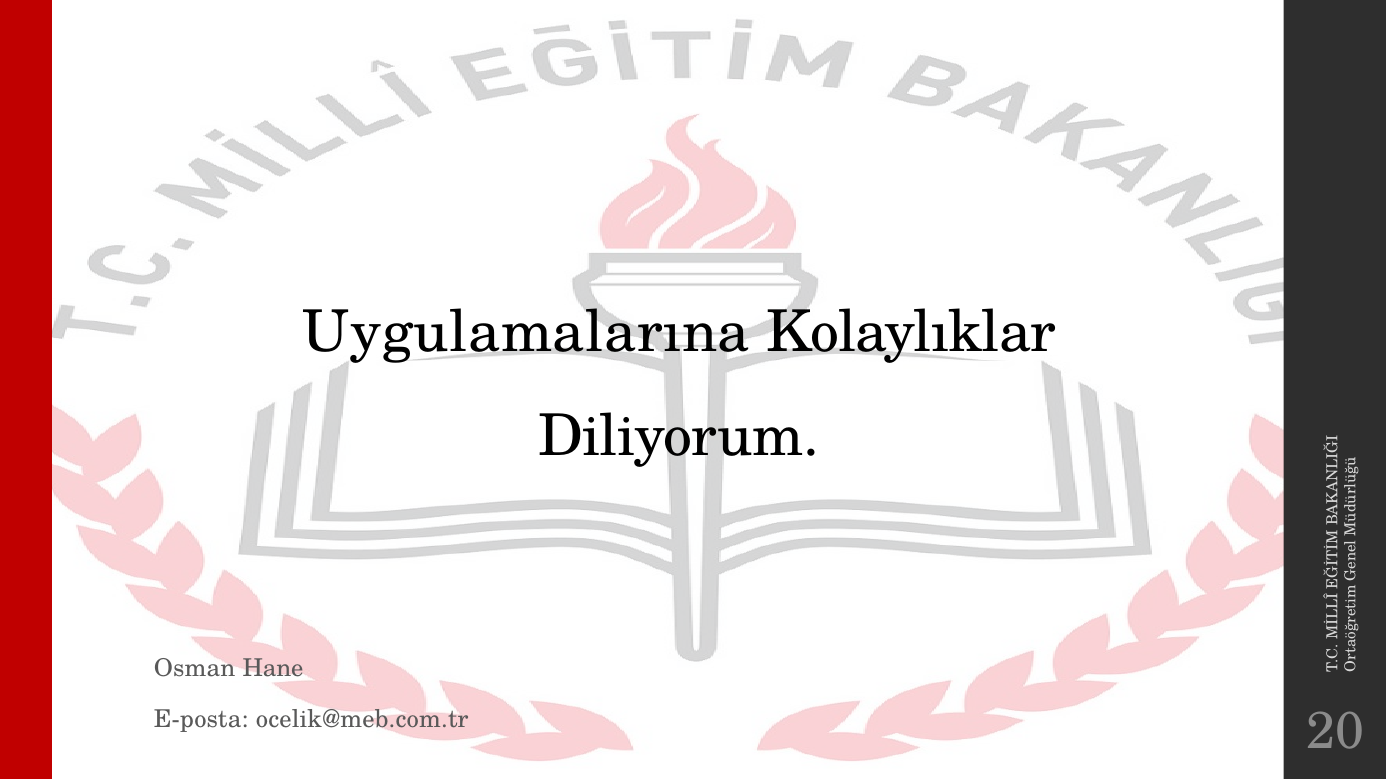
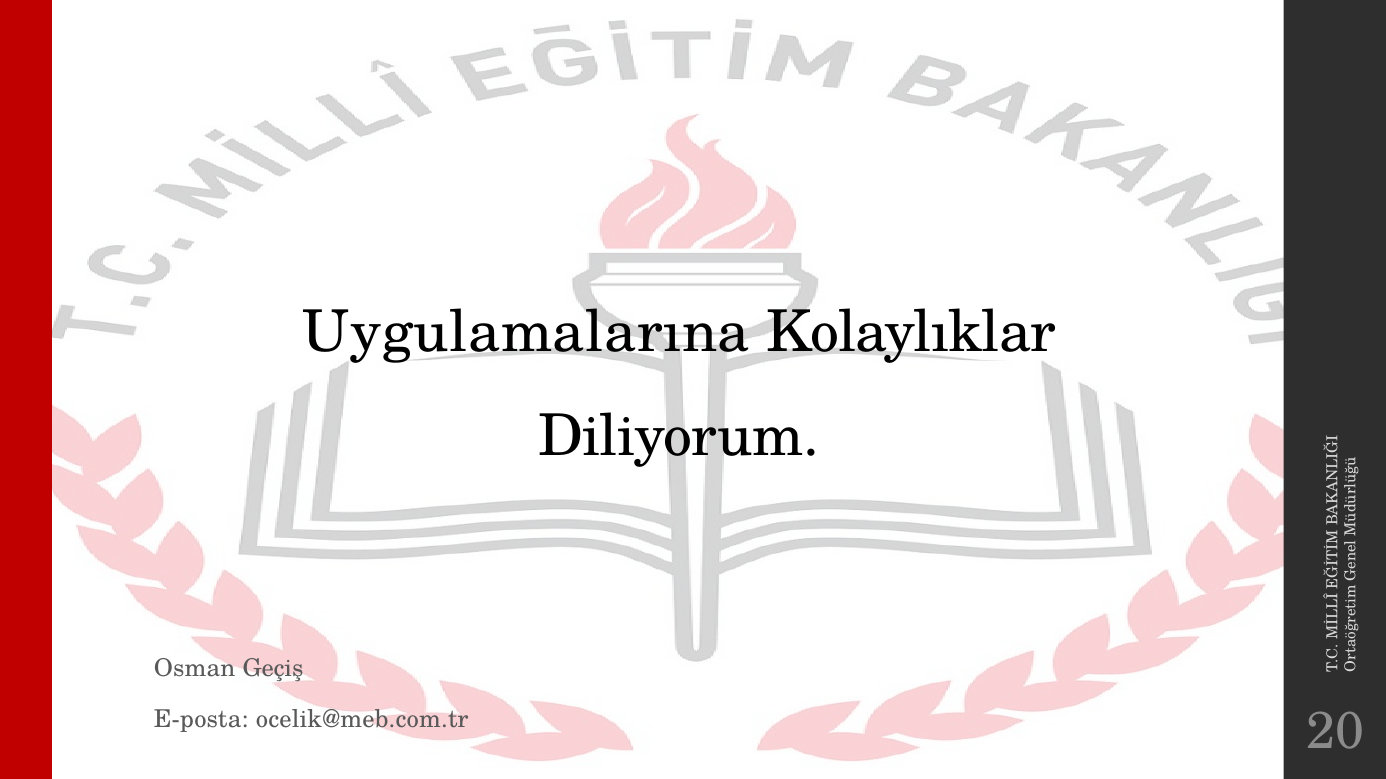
Hane: Hane -> Geçiş (273, 669)
